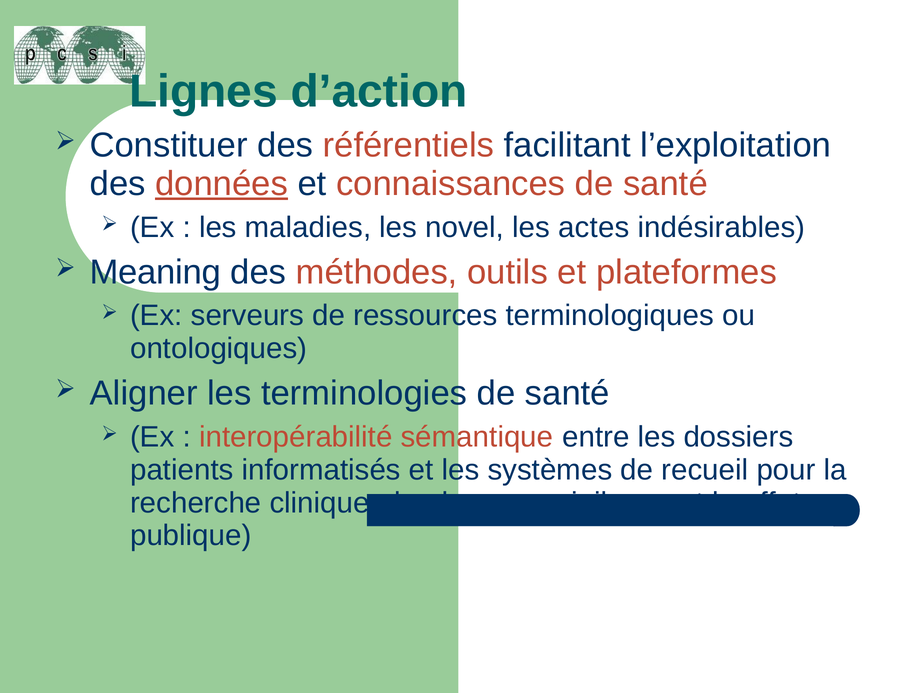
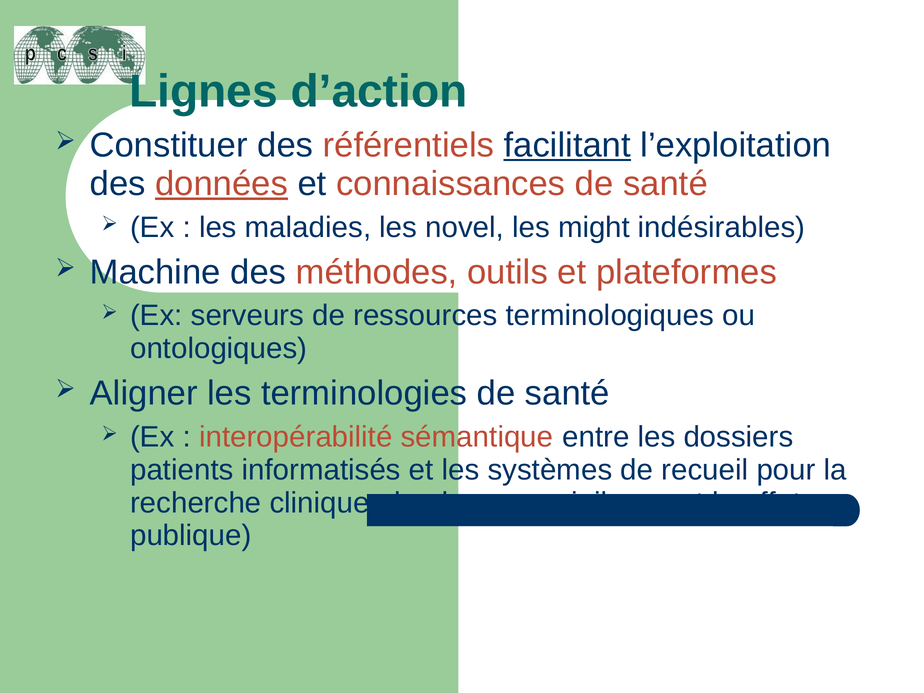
facilitant underline: none -> present (567, 145)
actes: actes -> might (594, 227)
Meaning: Meaning -> Machine (155, 272)
